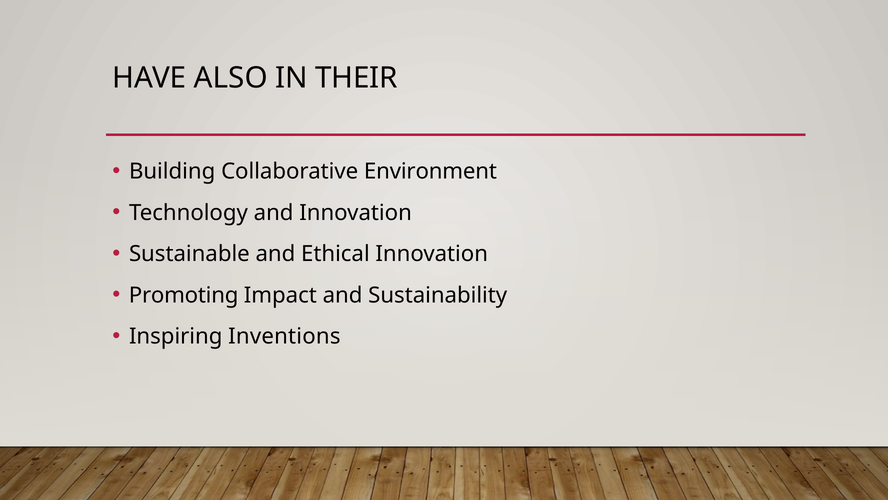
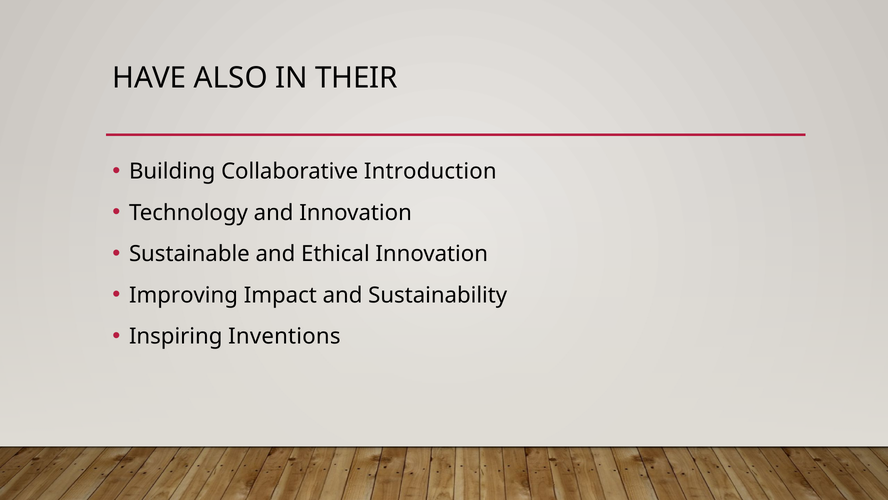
Environment: Environment -> Introduction (430, 171)
Promoting: Promoting -> Improving (184, 295)
